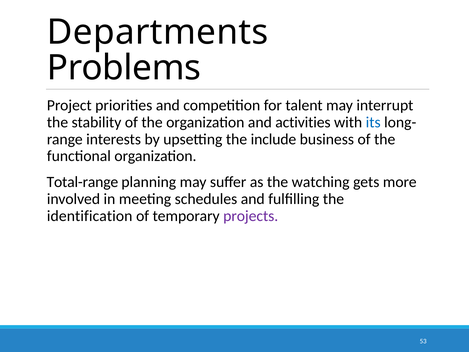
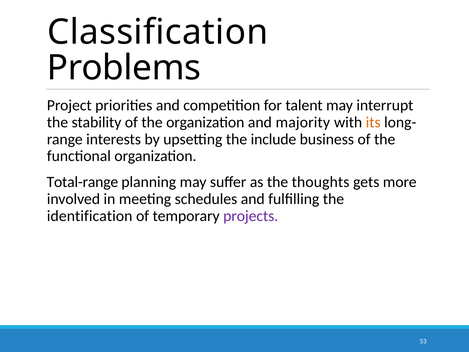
Departments: Departments -> Classification (158, 32)
activities: activities -> majority (303, 122)
its colour: blue -> orange (373, 122)
watching: watching -> thoughts (321, 182)
